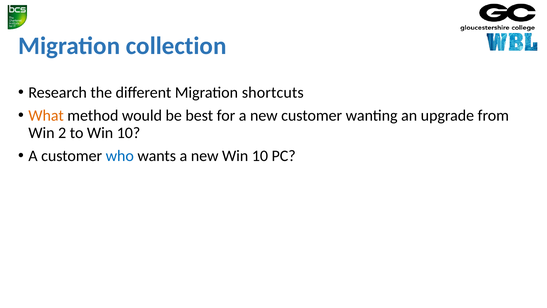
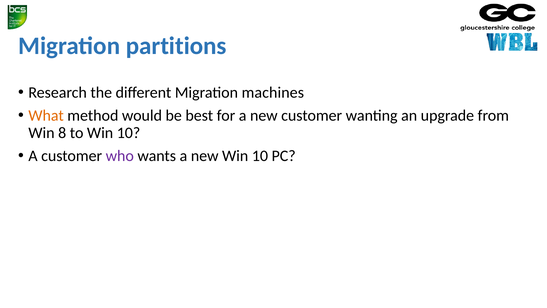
collection: collection -> partitions (176, 46)
shortcuts: shortcuts -> machines (273, 92)
2: 2 -> 8 (62, 133)
who colour: blue -> purple (120, 156)
